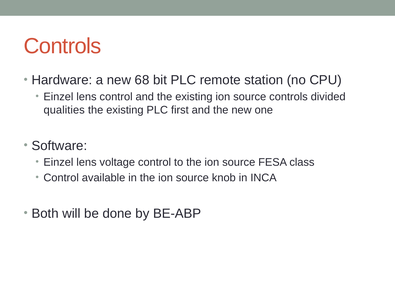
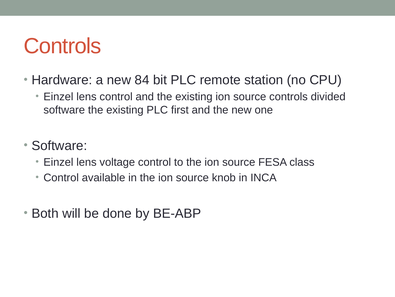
68: 68 -> 84 (142, 80)
qualities: qualities -> software (64, 110)
